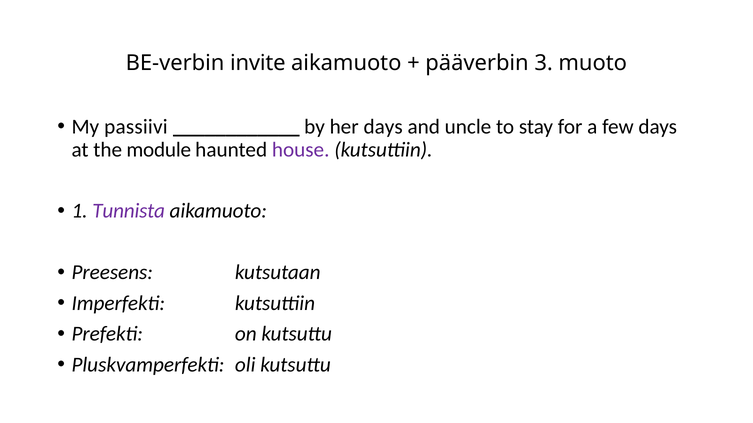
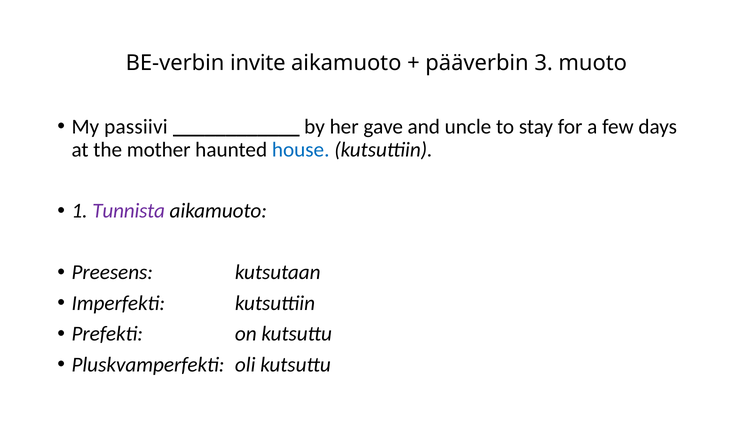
her days: days -> gave (383, 127)
module: module -> mother (159, 150)
house colour: purple -> blue (301, 150)
